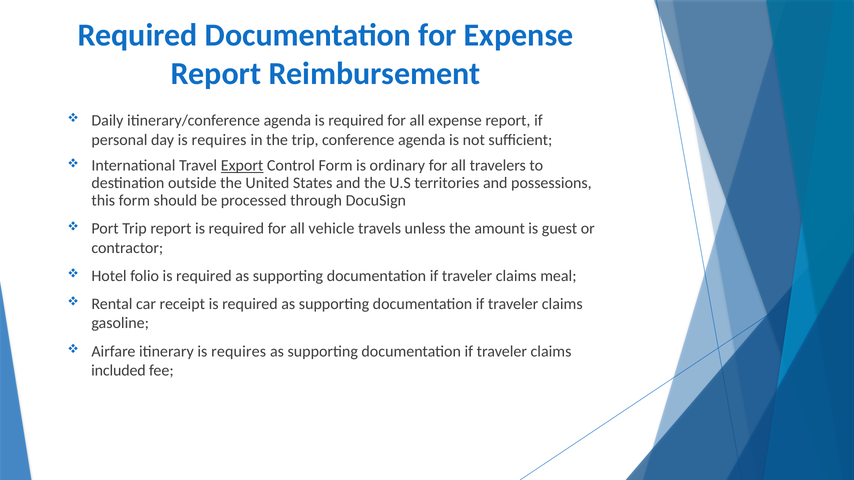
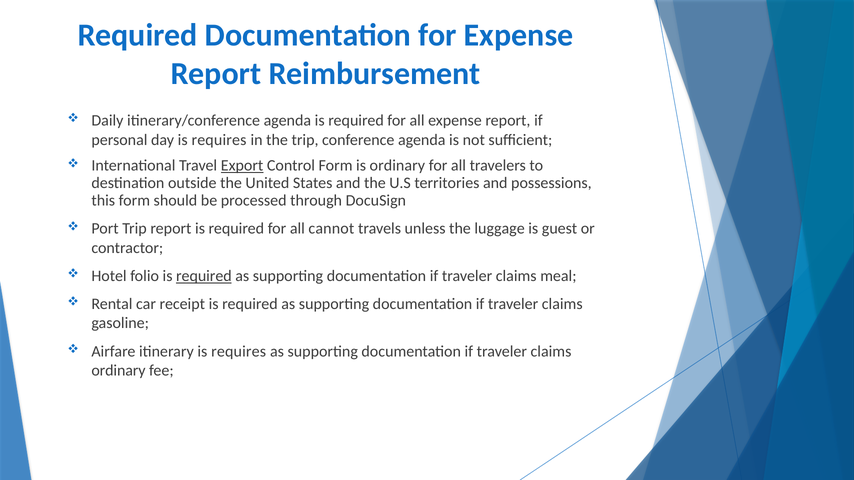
vehicle: vehicle -> cannot (331, 229)
amount: amount -> luggage (500, 229)
required underline: none -> present (204, 276)
included: included -> ordinary (118, 371)
